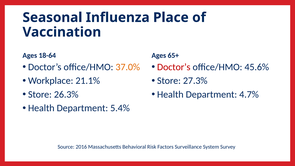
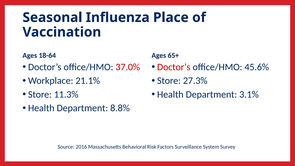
37.0% colour: orange -> red (128, 67)
26.3%: 26.3% -> 11.3% (66, 94)
4.7%: 4.7% -> 3.1% (249, 94)
5.4%: 5.4% -> 8.8% (120, 108)
